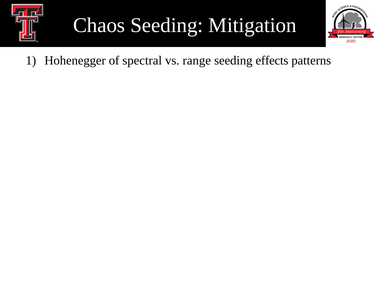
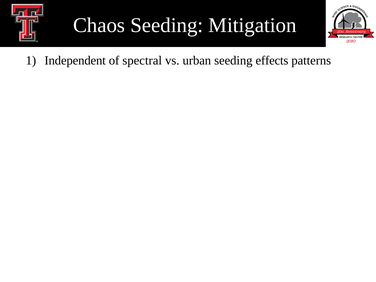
Hohenegger: Hohenegger -> Independent (75, 60)
range: range -> urban (197, 60)
